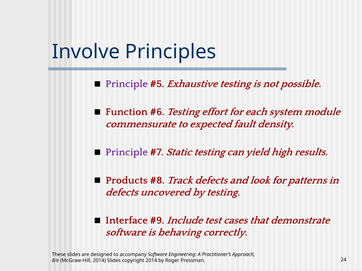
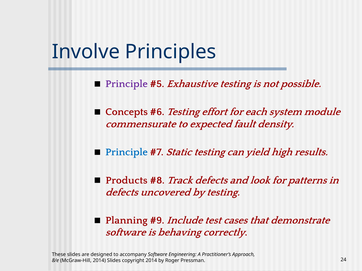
Function: Function -> Concepts (127, 112)
Principle colour: purple -> blue (127, 152)
Interface: Interface -> Planning (127, 221)
